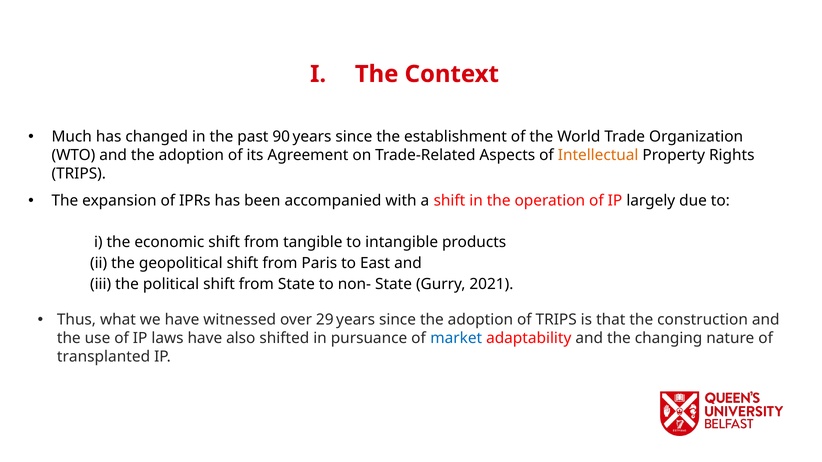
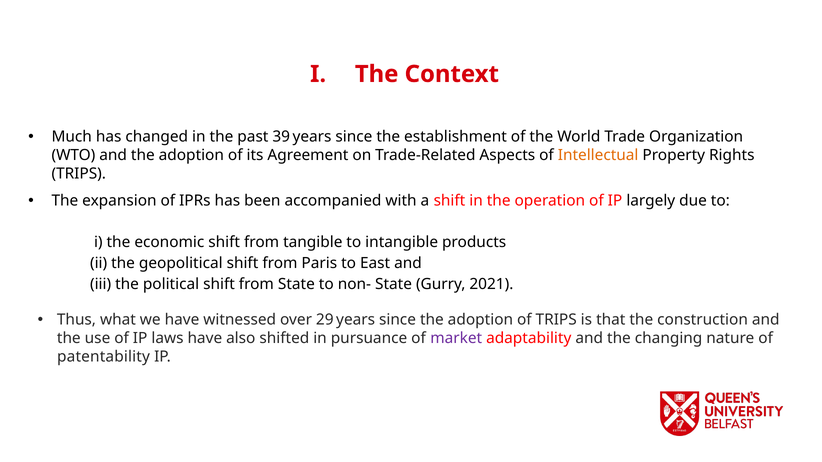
90: 90 -> 39 (281, 137)
market colour: blue -> purple (456, 339)
transplanted: transplanted -> patentability (103, 357)
